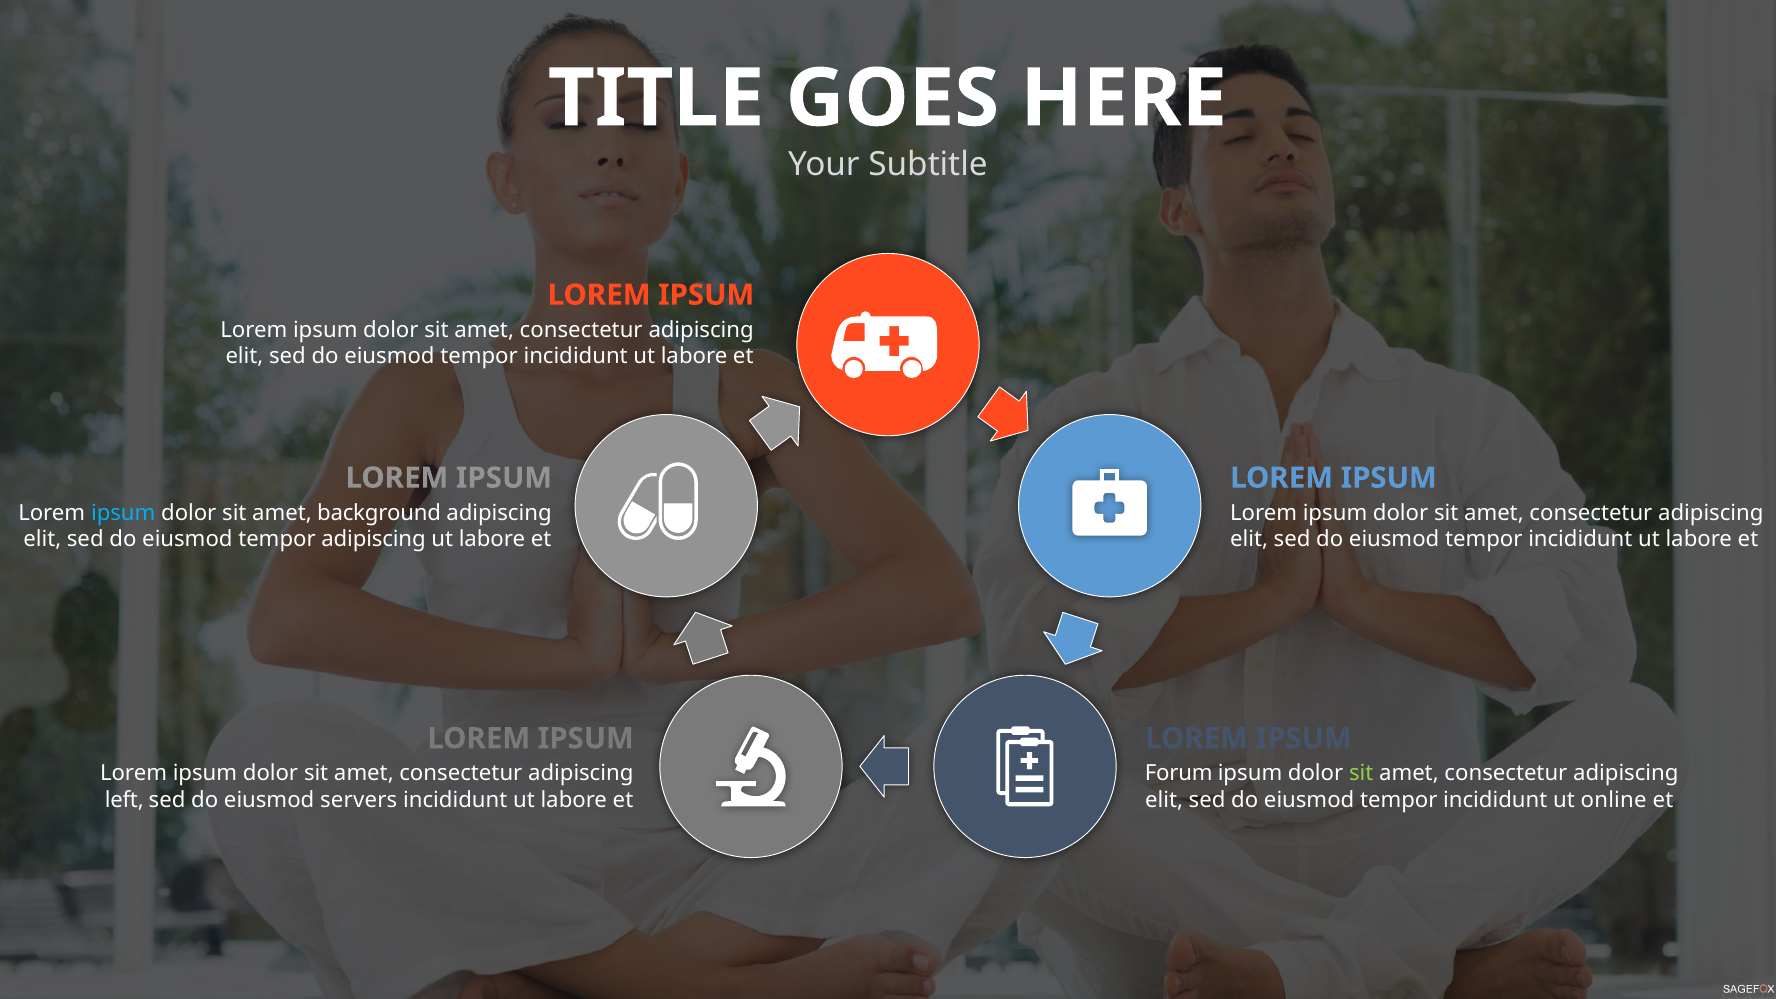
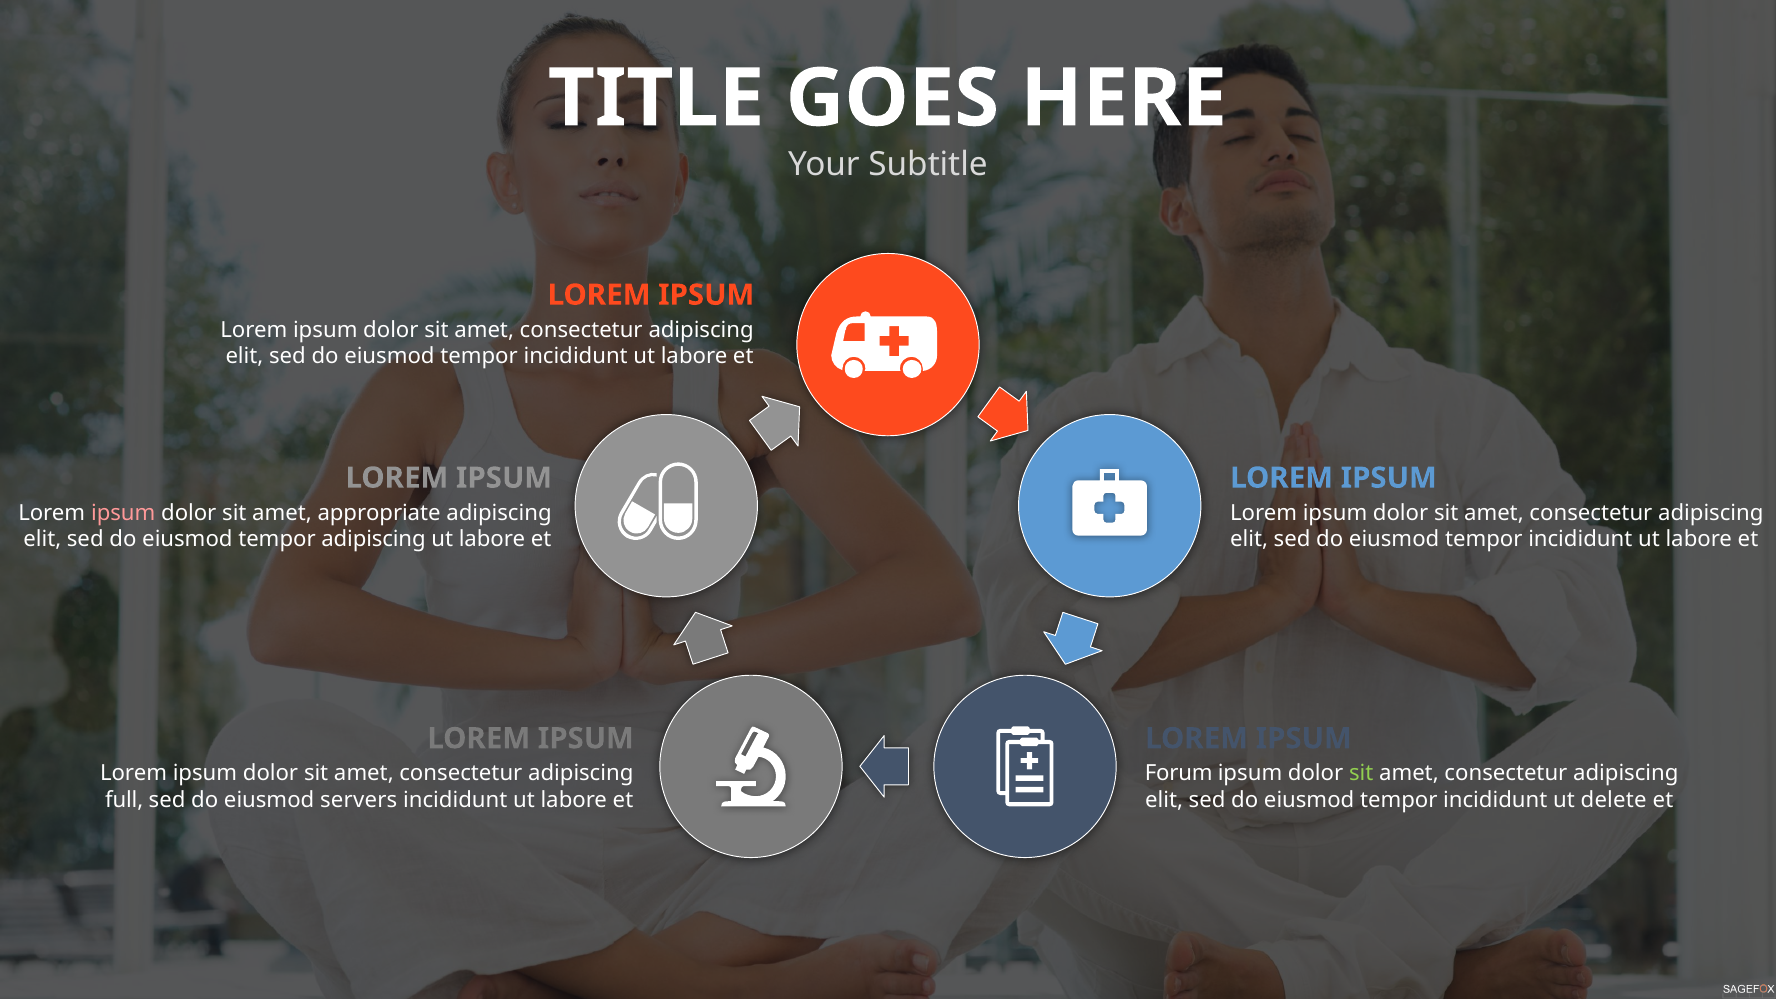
ipsum colour: light blue -> pink (123, 513)
background: background -> appropriate (379, 513)
left: left -> full (124, 800)
online: online -> delete (1614, 800)
